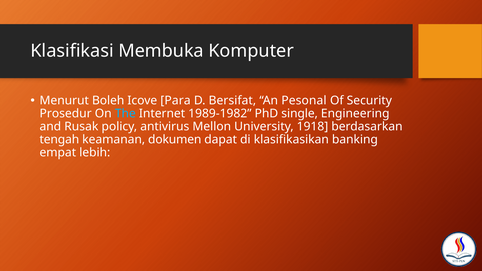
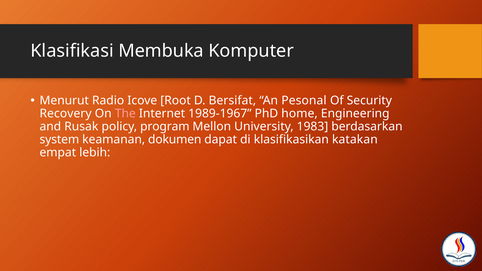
Boleh: Boleh -> Radio (108, 101)
Para: Para -> Root (176, 101)
Prosedur: Prosedur -> Recovery (66, 114)
The colour: light blue -> pink (125, 114)
1989-1982: 1989-1982 -> 1989-1967 (220, 114)
single: single -> home (300, 114)
antivirus: antivirus -> program (165, 127)
1918: 1918 -> 1983 (312, 127)
tengah: tengah -> system (59, 140)
banking: banking -> katakan (355, 140)
